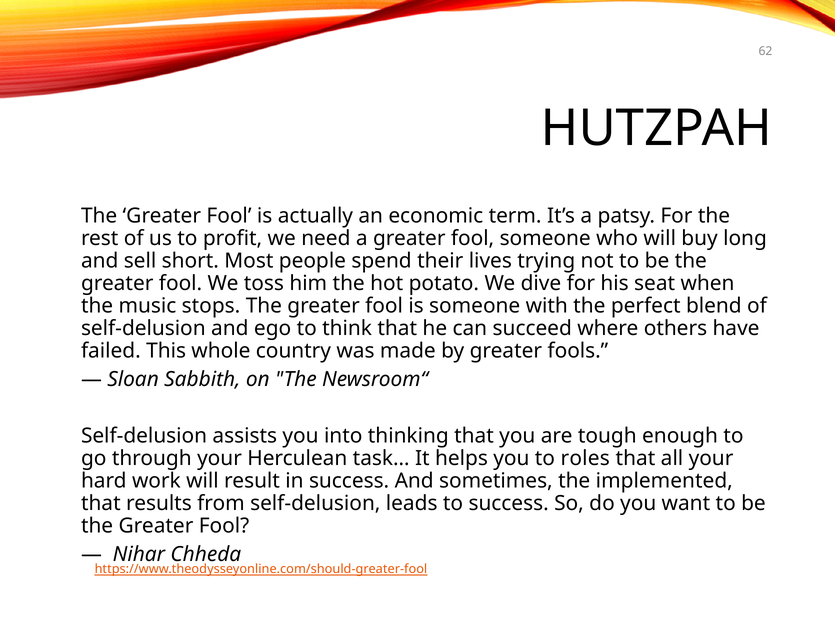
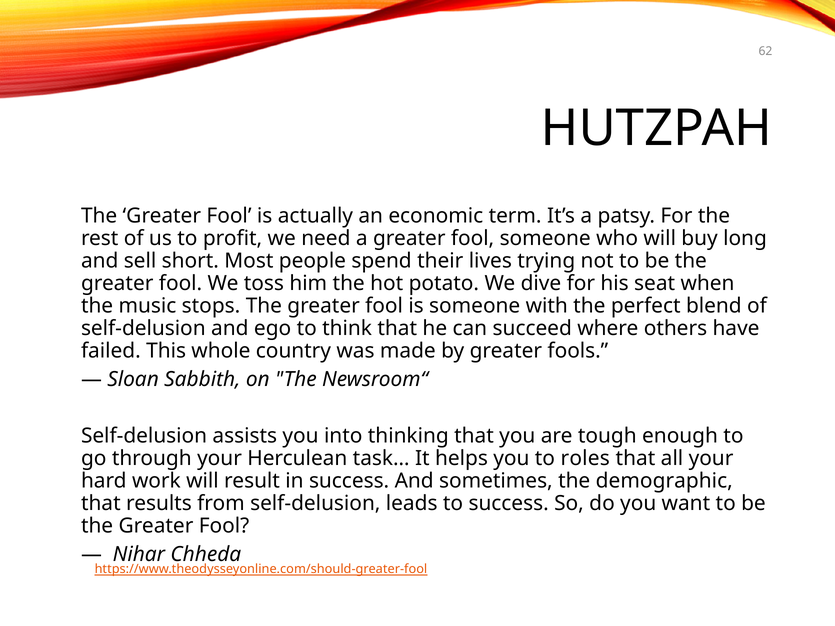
implemented: implemented -> demographic (664, 481)
